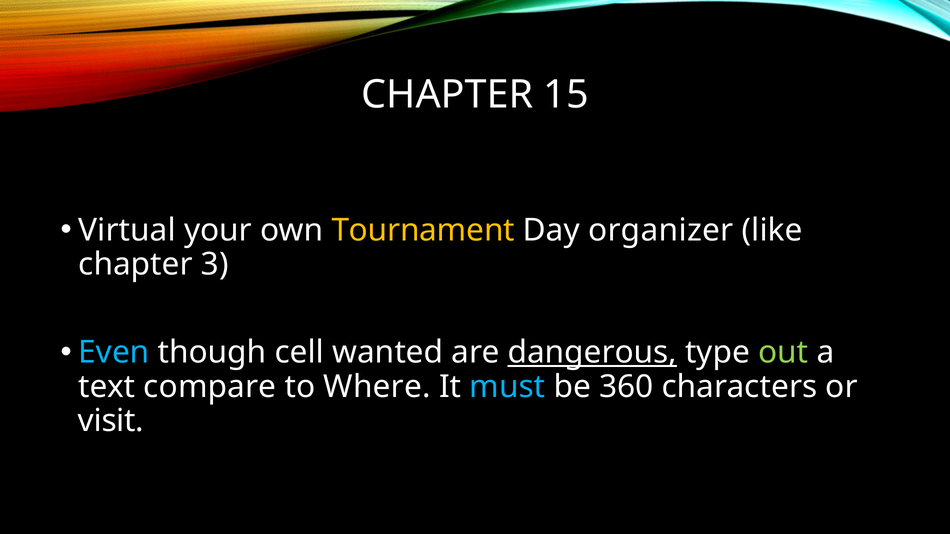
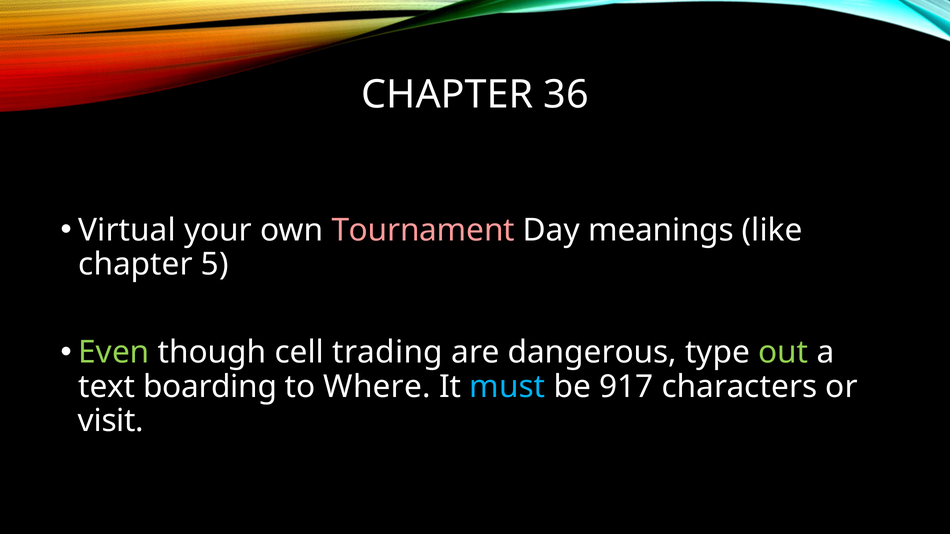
15: 15 -> 36 (566, 95)
Tournament colour: yellow -> pink (423, 230)
organizer: organizer -> meanings (661, 230)
3: 3 -> 5 (215, 265)
Even colour: light blue -> light green (114, 353)
wanted: wanted -> trading (388, 353)
dangerous underline: present -> none (592, 353)
compare: compare -> boarding (210, 387)
360: 360 -> 917 (626, 387)
